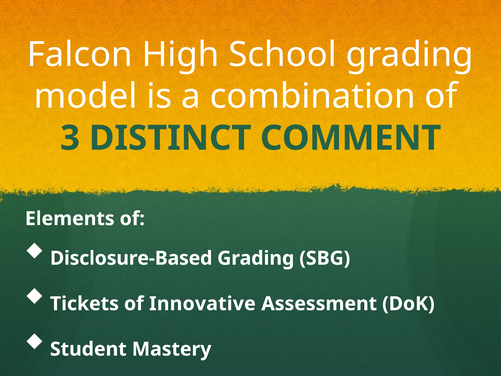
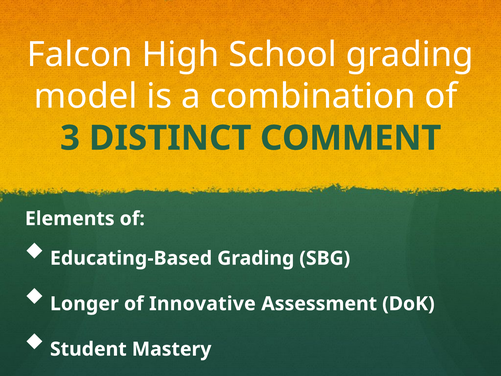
Disclosure-Based: Disclosure-Based -> Educating-Based (131, 258)
Tickets: Tickets -> Longer (84, 304)
